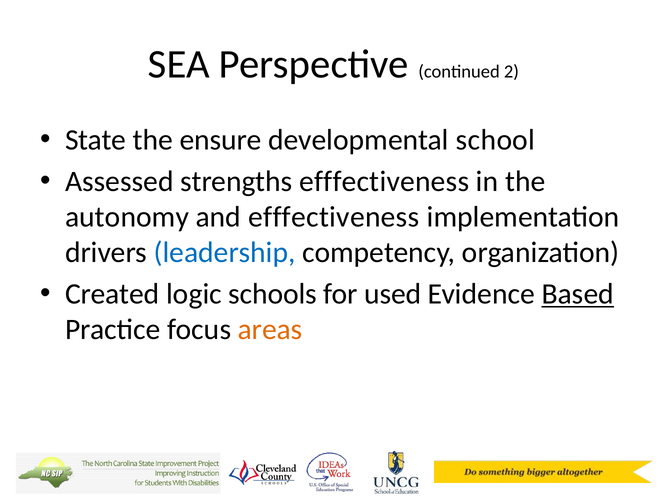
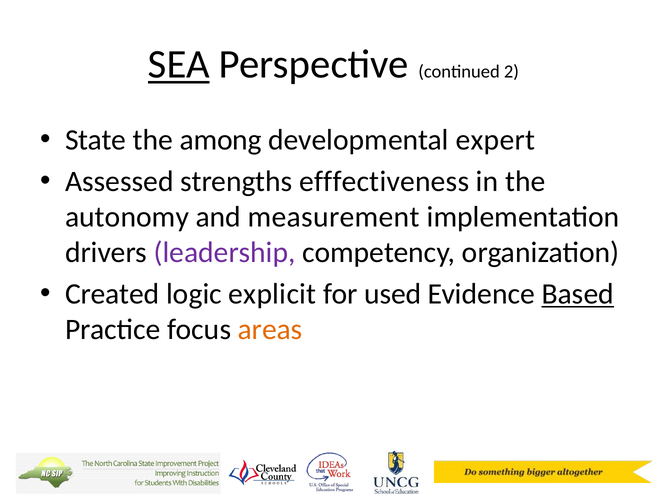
SEA underline: none -> present (179, 65)
ensure: ensure -> among (221, 140)
school: school -> expert (496, 140)
and efffectiveness: efffectiveness -> measurement (334, 217)
leadership colour: blue -> purple (225, 253)
schools: schools -> explicit (272, 294)
